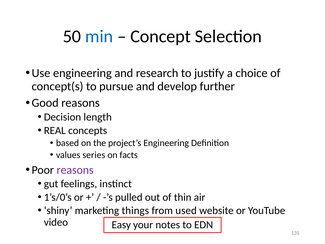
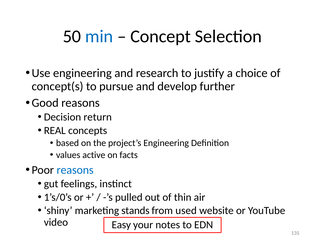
length: length -> return (98, 117)
series: series -> active (94, 155)
reasons colour: purple -> blue (75, 170)
things: things -> stands (135, 210)
